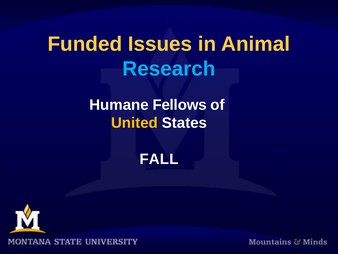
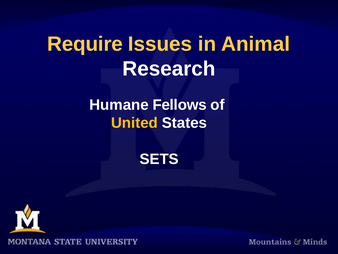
Funded: Funded -> Require (85, 44)
Research colour: light blue -> white (169, 69)
FALL: FALL -> SETS (159, 159)
